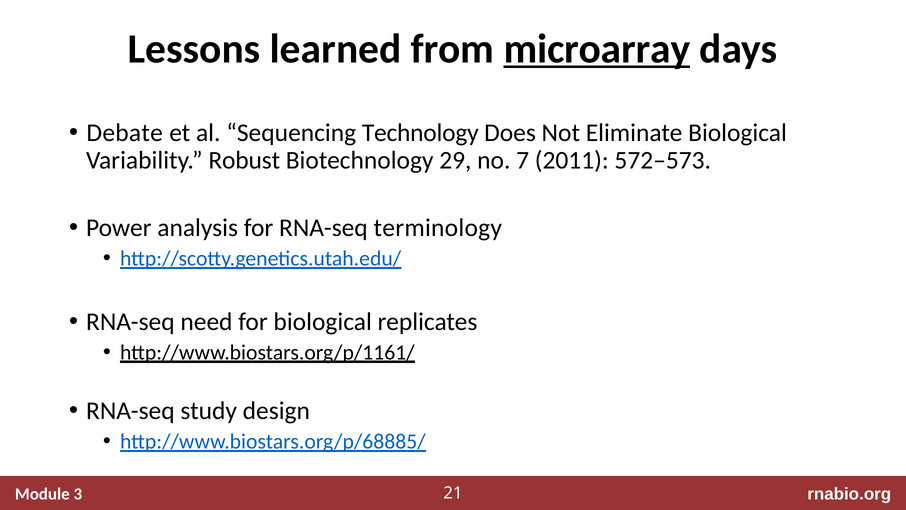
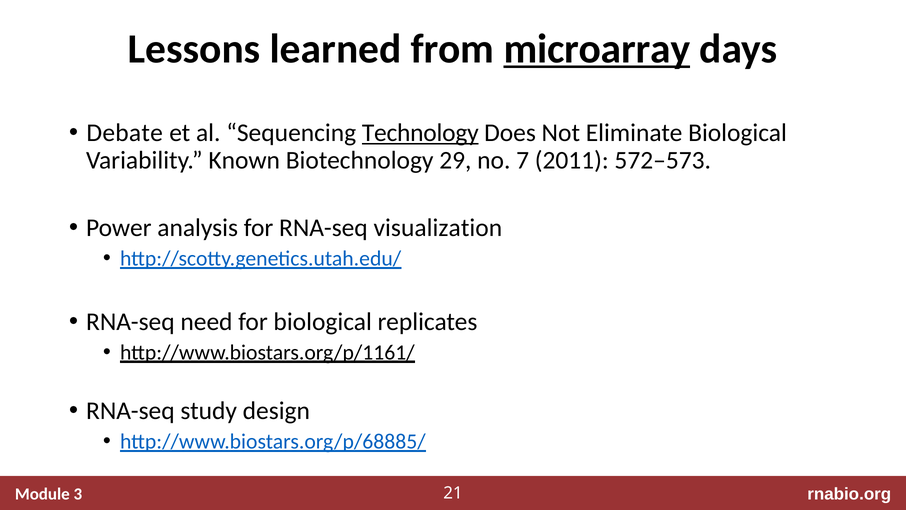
Technology underline: none -> present (420, 133)
Robust: Robust -> Known (244, 160)
terminology: terminology -> visualization (438, 228)
